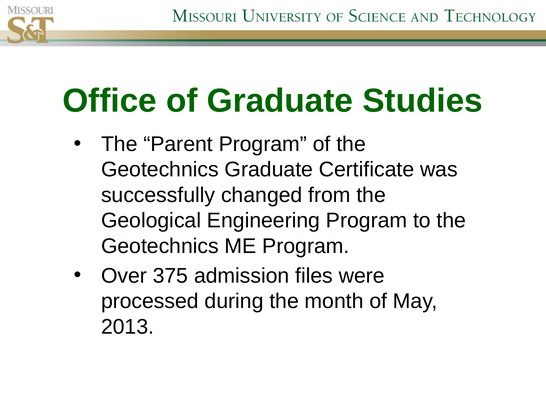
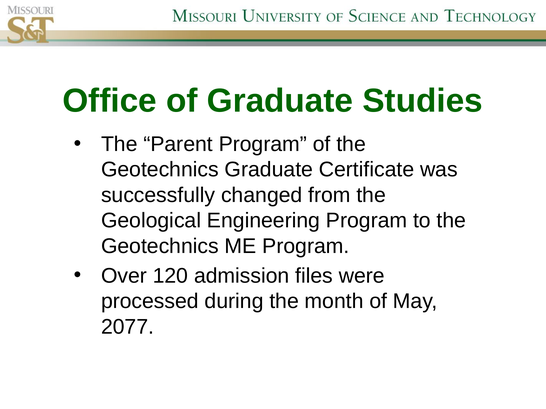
375: 375 -> 120 (170, 276)
2013: 2013 -> 2077 (128, 327)
